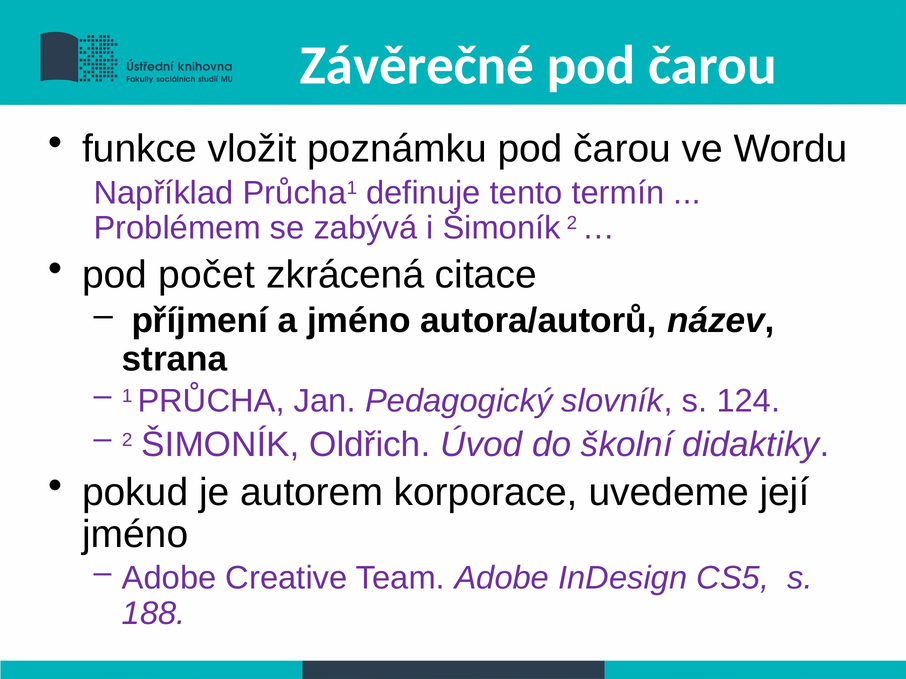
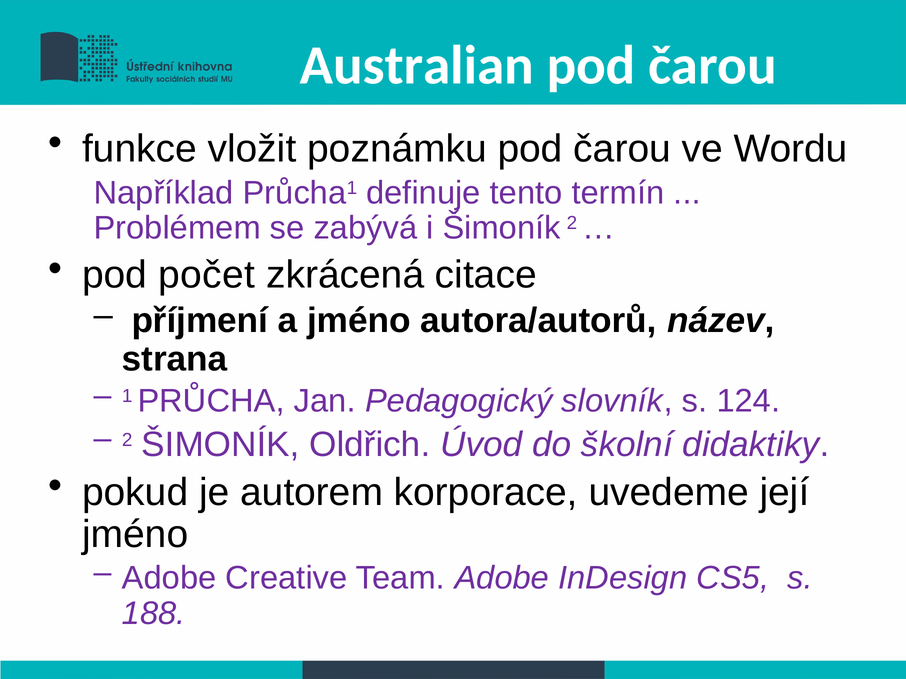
Závěrečné: Závěrečné -> Australian (417, 65)
